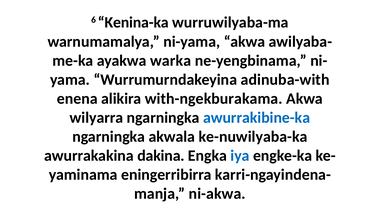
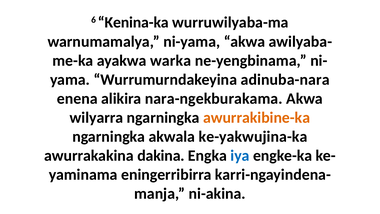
adinuba-with: adinuba-with -> adinuba-nara (285, 79)
with-ngekburakama: with-ngekburakama -> nara-ngekburakama (214, 98)
awurrakibine-ka colour: blue -> orange (257, 117)
ke-nuwilyaba-ka: ke-nuwilyaba-ka -> ke-yakwujina-ka (253, 136)
ni-akwa: ni-akwa -> ni-akina (217, 193)
